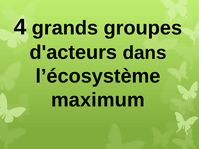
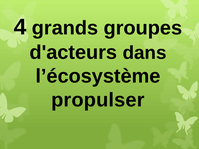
maximum: maximum -> propulser (98, 100)
